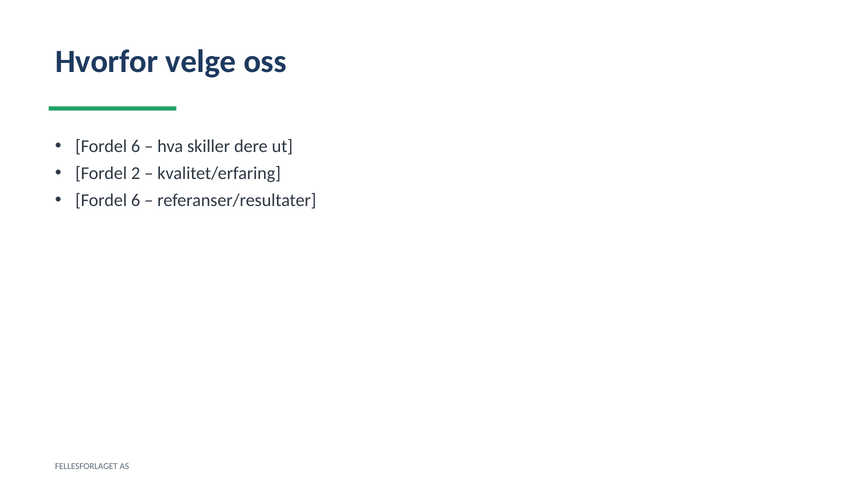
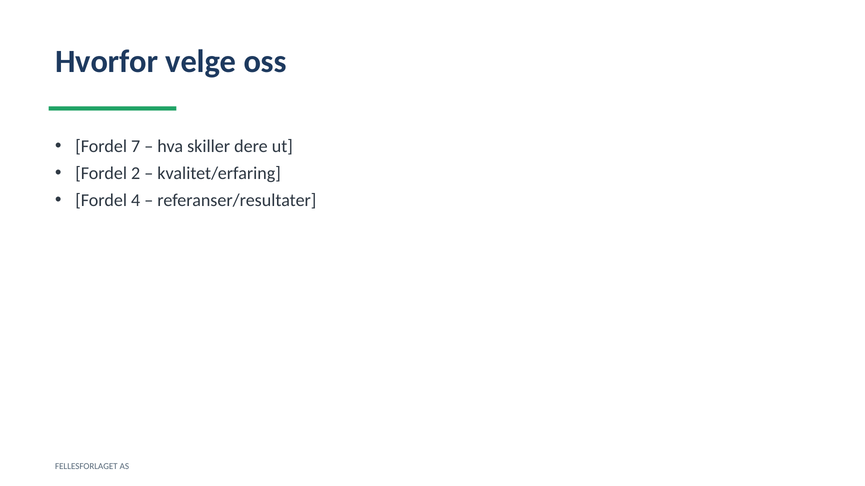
6: 6 -> 7 (136, 147)
6: 6 -> 4 (136, 201)
